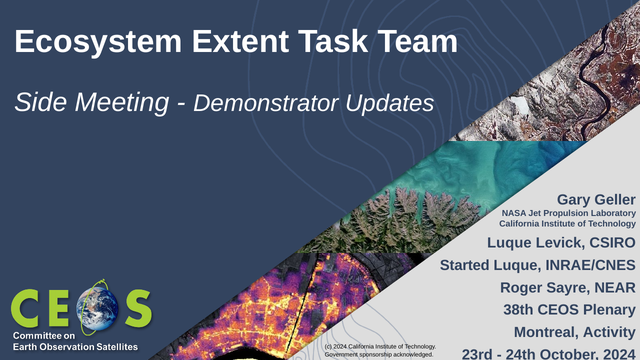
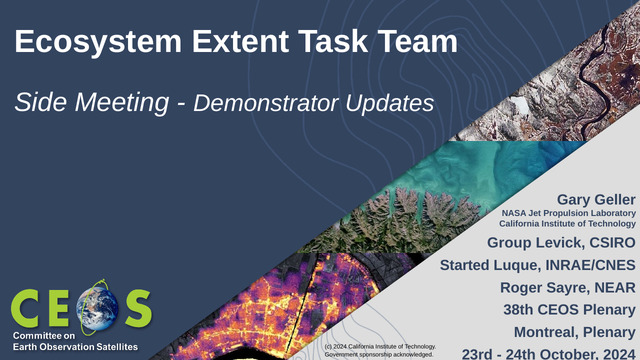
Luque: Luque -> Group (509, 243)
Montreal Activity: Activity -> Plenary (609, 332)
